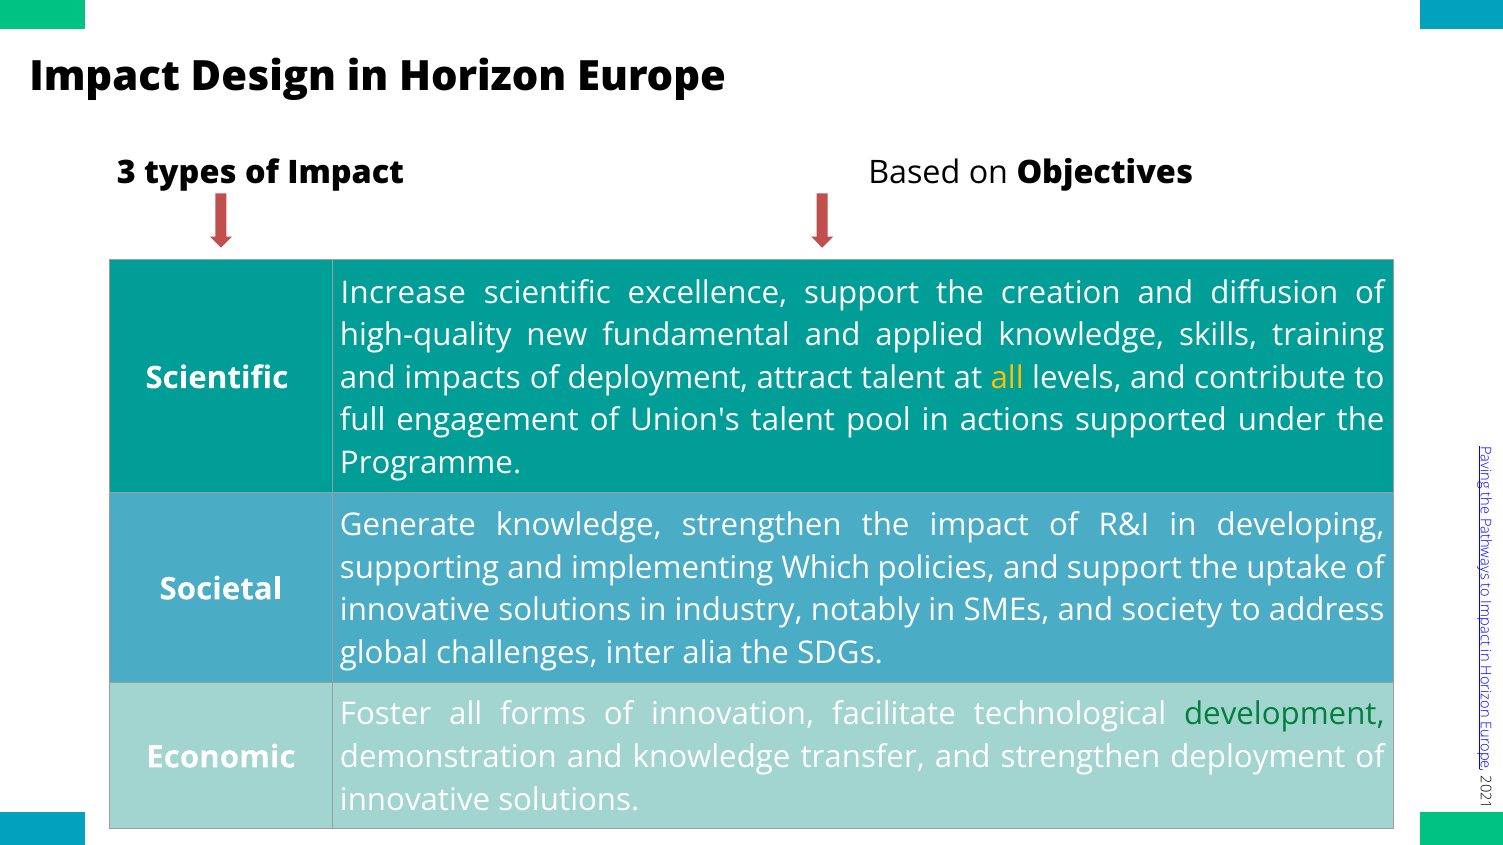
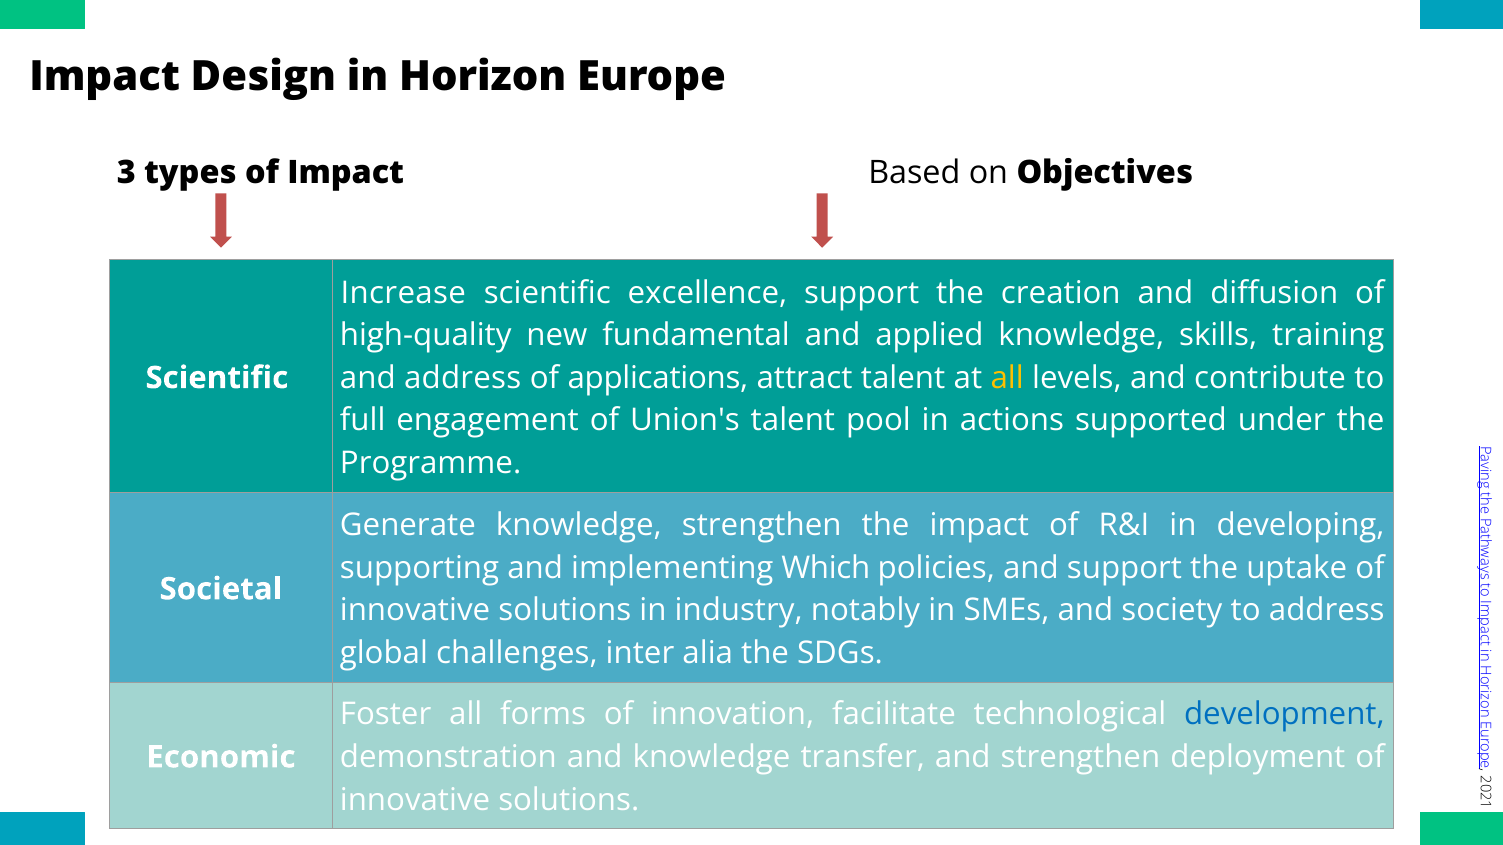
and impacts: impacts -> address (463, 378)
of deployment: deployment -> applications (658, 378)
development colour: green -> blue (1284, 715)
